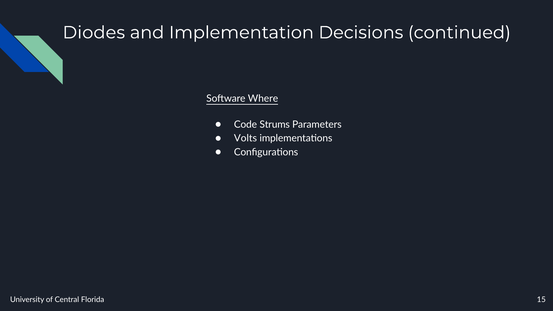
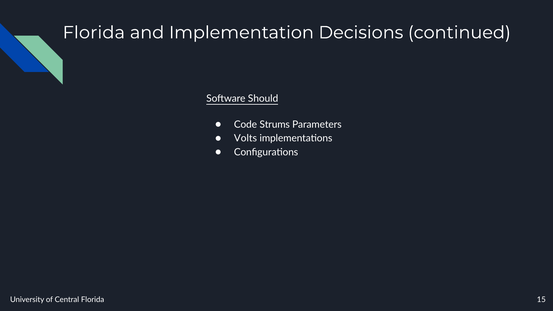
Diodes: Diodes -> Florida (94, 33)
Where: Where -> Should (263, 98)
